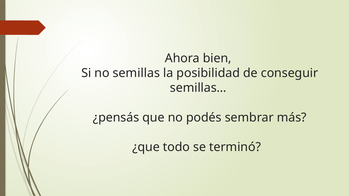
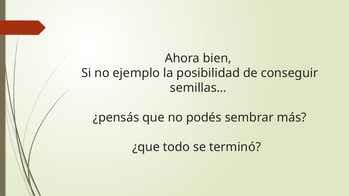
semillas: semillas -> ejemplo (136, 73)
